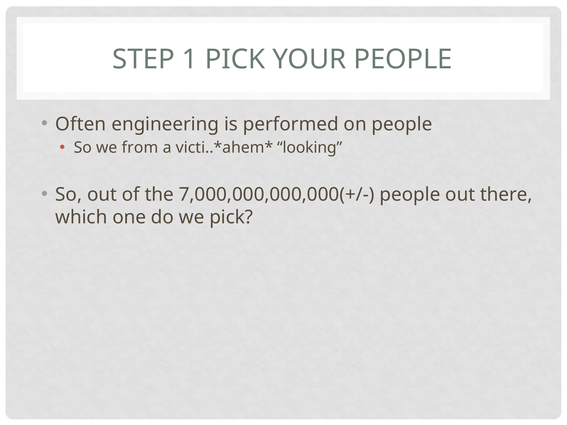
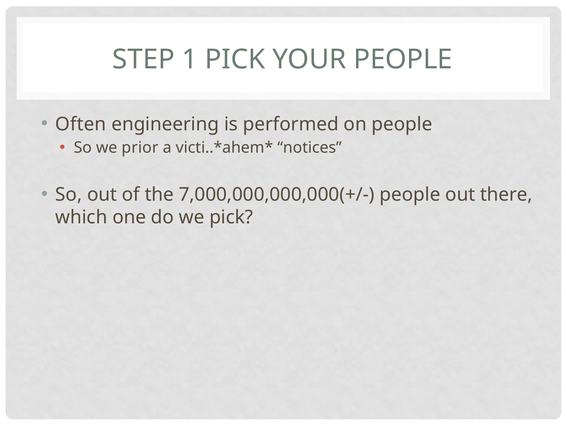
from: from -> prior (140, 148)
looking: looking -> notices (310, 148)
